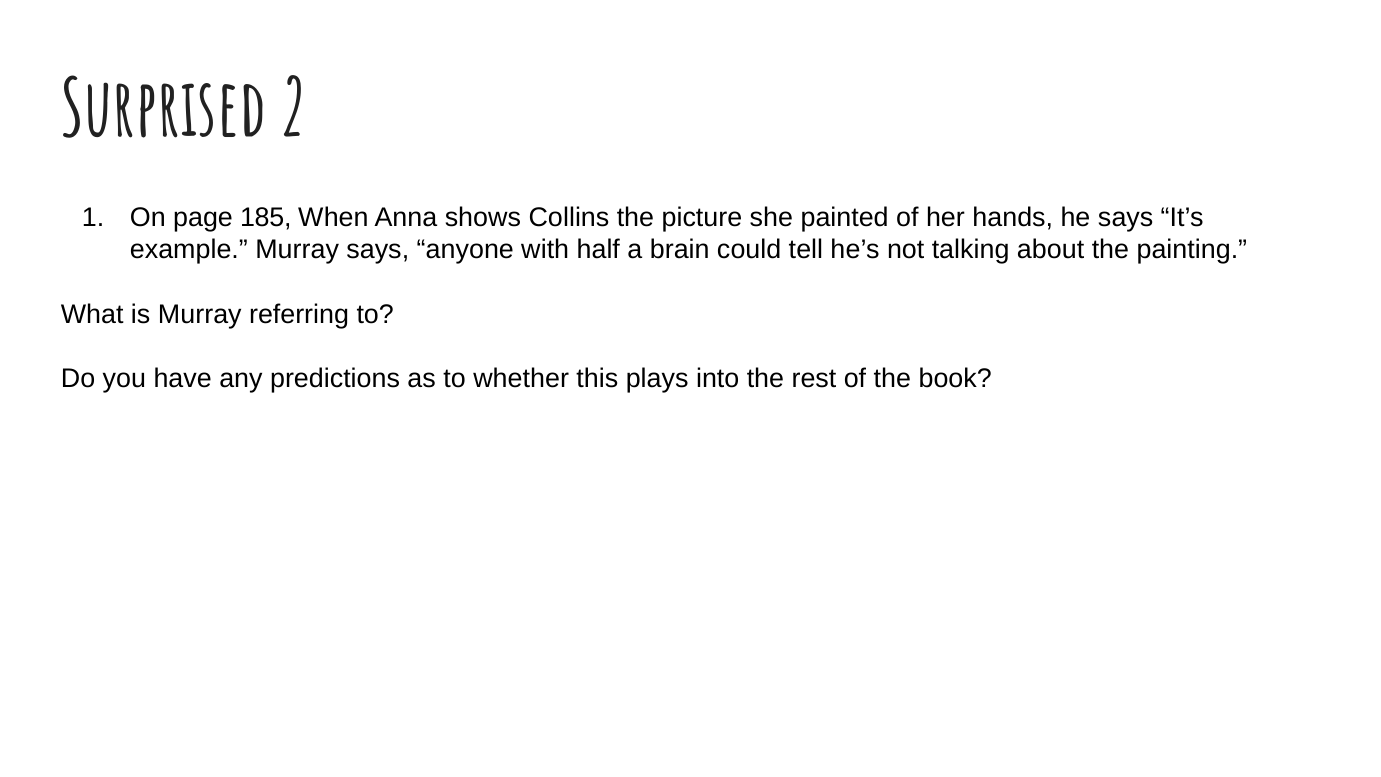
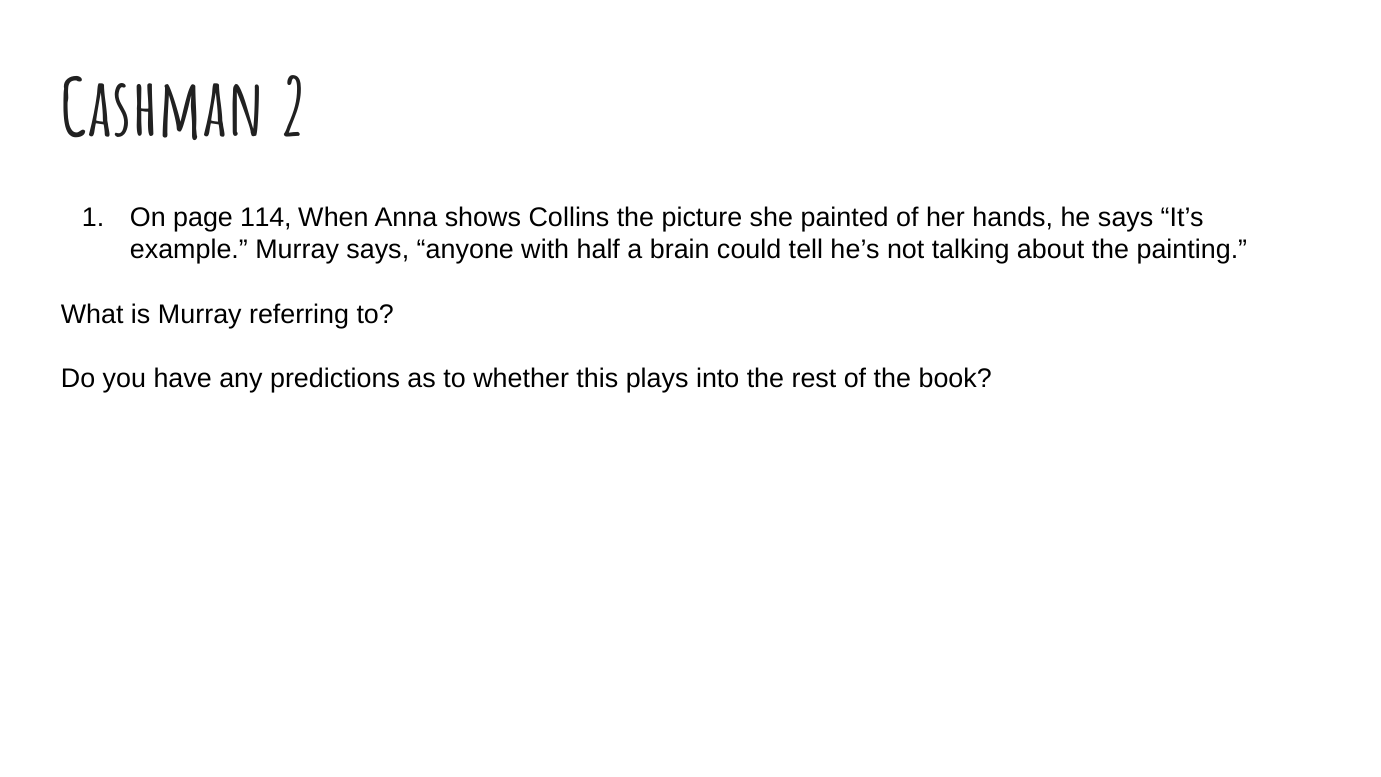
Surprised: Surprised -> Cashman (163, 111)
185: 185 -> 114 (266, 217)
